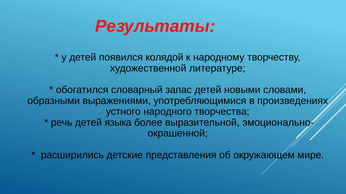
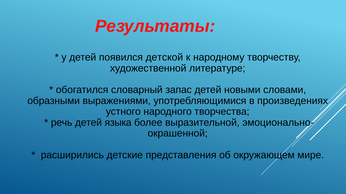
колядой: колядой -> детской (164, 58)
